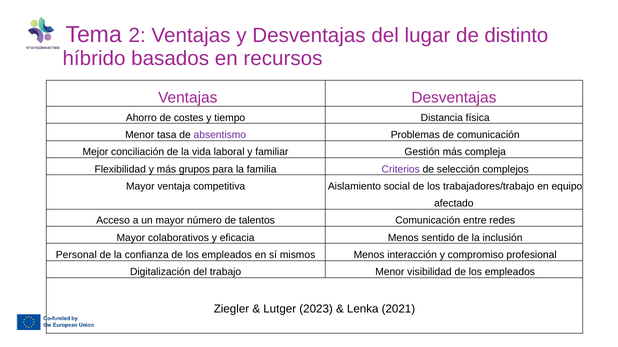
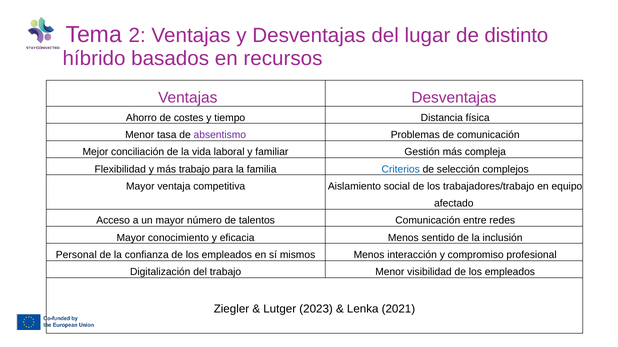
más grupos: grupos -> trabajo (194, 170)
Criterios colour: purple -> blue (401, 170)
colaborativos: colaborativos -> conocimiento (178, 238)
